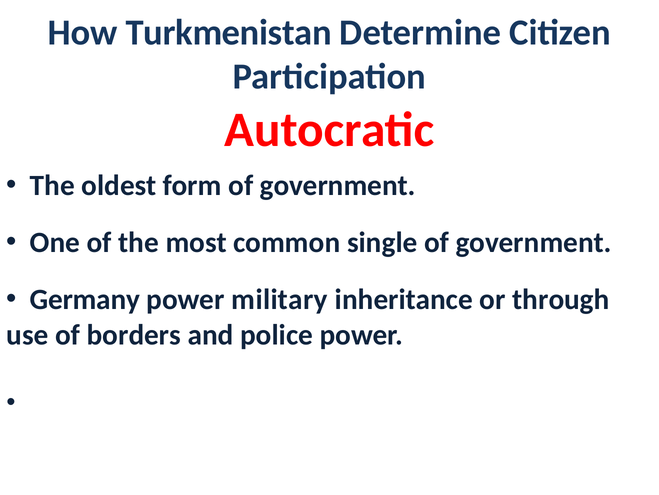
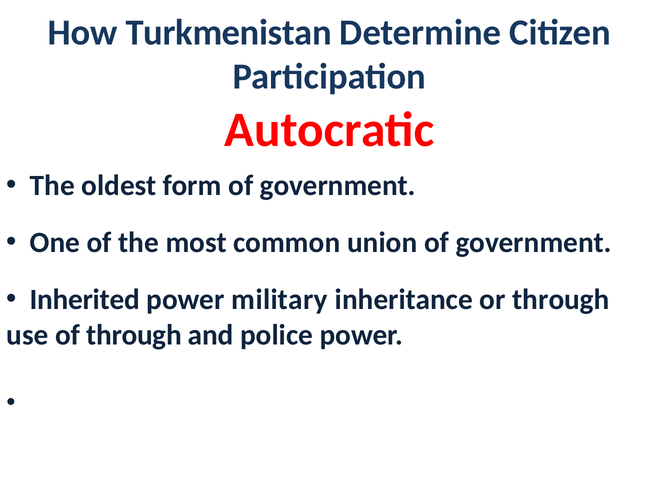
single: single -> union (382, 242)
Germany: Germany -> Inherited (85, 299)
of borders: borders -> through (134, 335)
